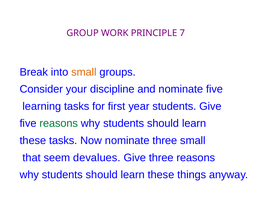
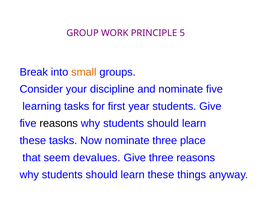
7: 7 -> 5 (182, 33)
reasons colour: green -> black (59, 124)
three small: small -> place (193, 141)
